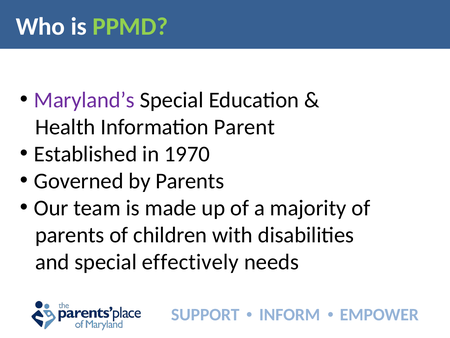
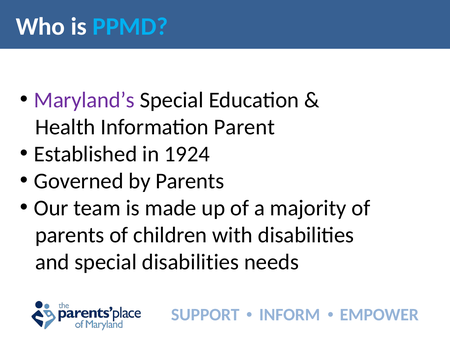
PPMD colour: light green -> light blue (130, 26)
1970: 1970 -> 1924 (187, 154)
special effectively: effectively -> disabilities (190, 262)
